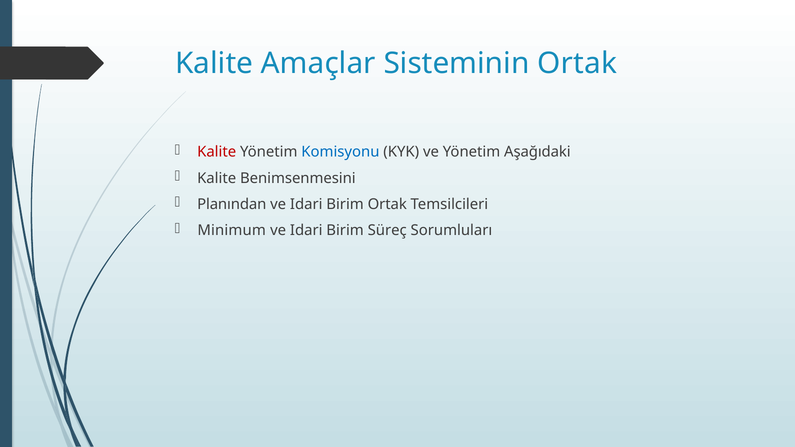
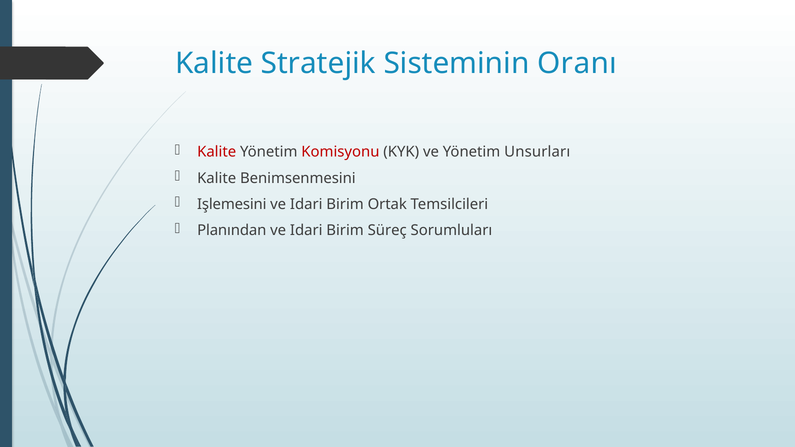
Amaçlar: Amaçlar -> Stratejik (318, 64)
Sisteminin Ortak: Ortak -> Oranı (577, 64)
Komisyonu colour: blue -> red (340, 152)
Aşağıdaki: Aşağıdaki -> Unsurları (537, 152)
Planından: Planından -> Işlemesini (232, 204)
Minimum: Minimum -> Planından (232, 231)
